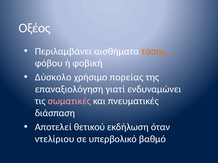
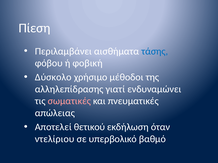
Οξέος: Οξέος -> Πίεση (34, 28)
τάσης colour: orange -> blue (155, 51)
πορείας: πορείας -> μέθοδοι (127, 77)
επαναξιολόγηση: επαναξιολόγηση -> αλληλεπίδρασης (69, 89)
διάσπαση: διάσπαση -> απώλειας (55, 113)
